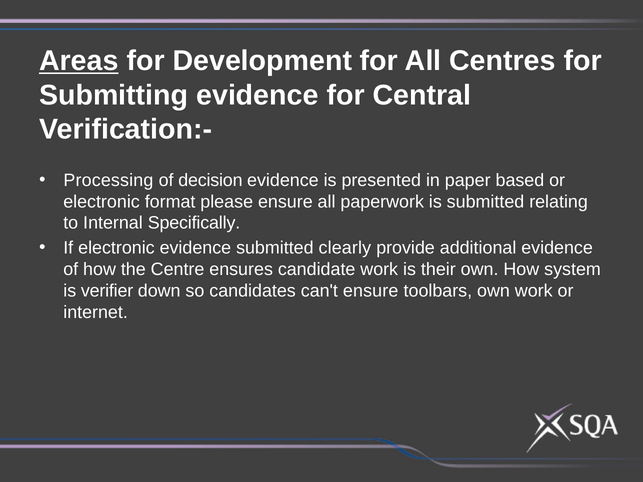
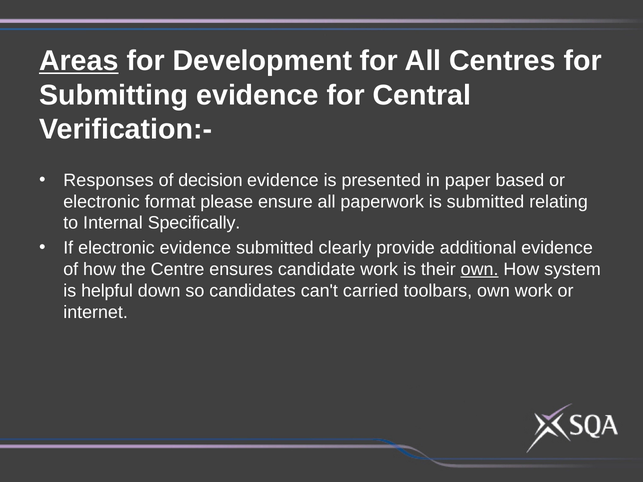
Processing: Processing -> Responses (108, 180)
own underline: none -> present (480, 270)
verifier: verifier -> helpful (107, 291)
can't ensure: ensure -> carried (371, 291)
